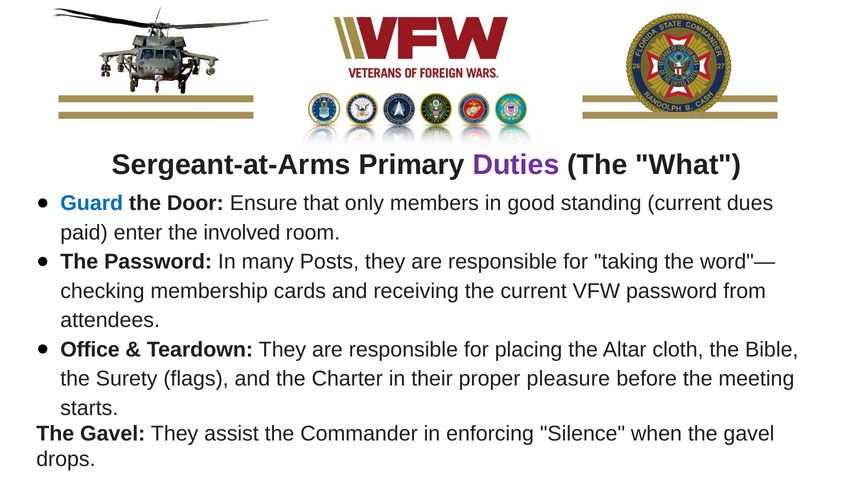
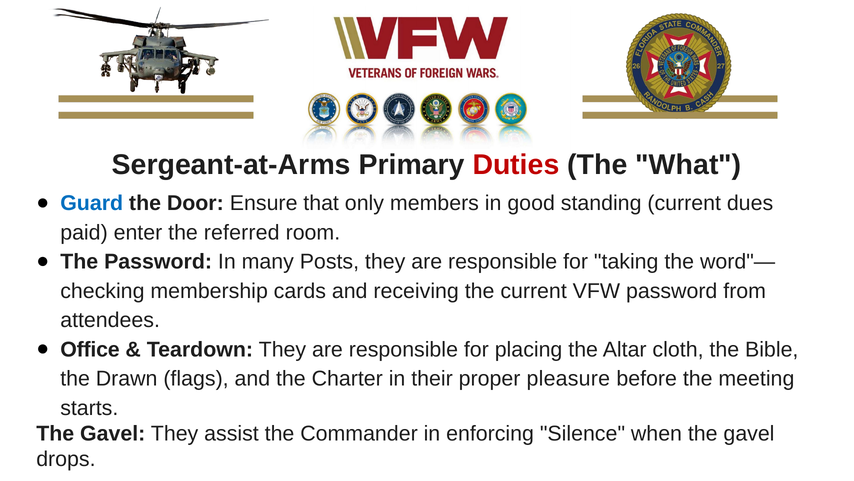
Duties colour: purple -> red (516, 165)
involved: involved -> referred (242, 232)
Surety: Surety -> Drawn (127, 378)
